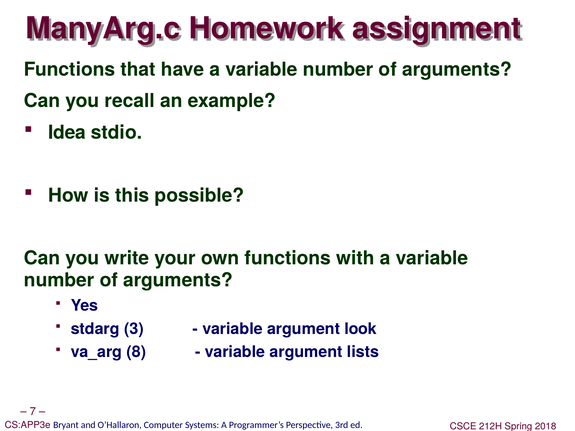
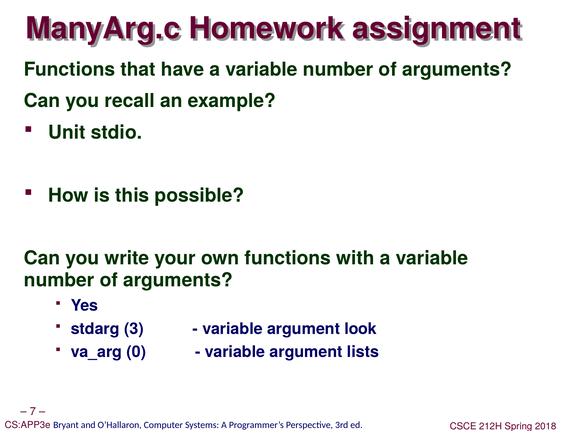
Idea: Idea -> Unit (67, 132)
8: 8 -> 0 (136, 352)
